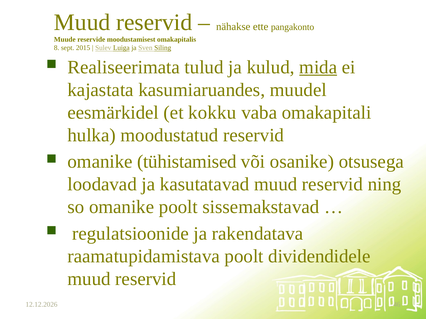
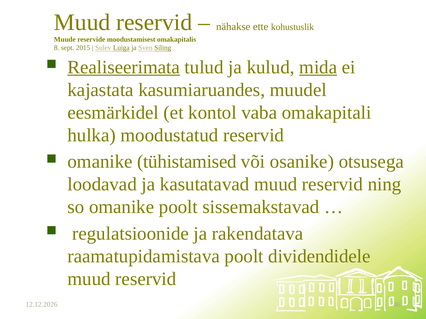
pangakonto: pangakonto -> kohustuslik (293, 27)
Realiseerimata underline: none -> present (124, 67)
kokku: kokku -> kontol (212, 113)
